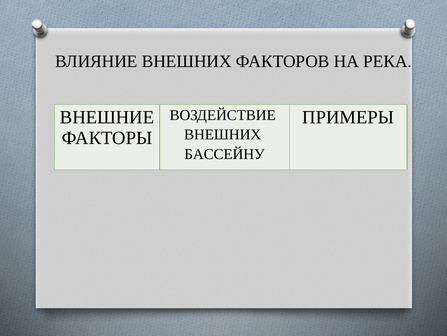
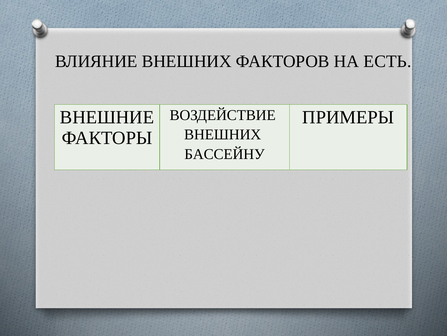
РЕКА: РЕКА -> ЕСТЬ (388, 61)
